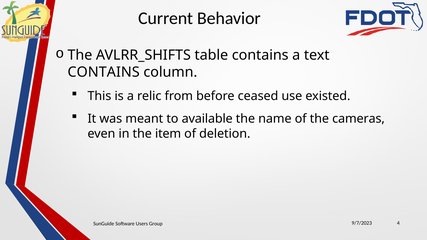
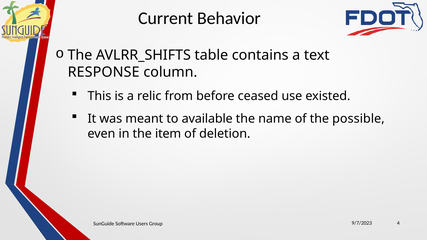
CONTAINS: CONTAINS -> RESPONSE (104, 72)
cameras: cameras -> possible (358, 119)
